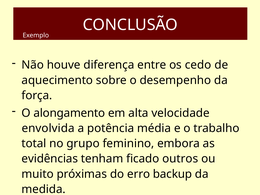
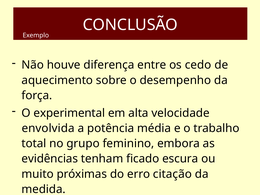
alongamento: alongamento -> experimental (69, 113)
outros: outros -> escura (180, 159)
backup: backup -> citação (172, 174)
